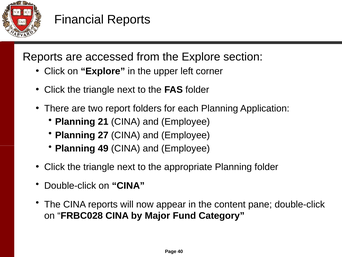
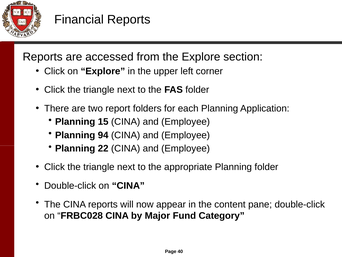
21: 21 -> 15 (103, 122)
27: 27 -> 94 (103, 135)
49: 49 -> 22 (103, 148)
